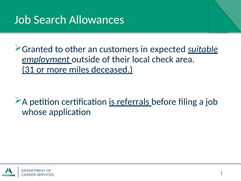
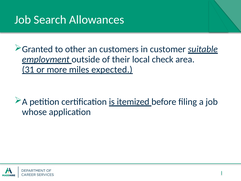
expected: expected -> customer (168, 49)
deceased: deceased -> expected (112, 69)
referrals: referrals -> itemized (133, 102)
